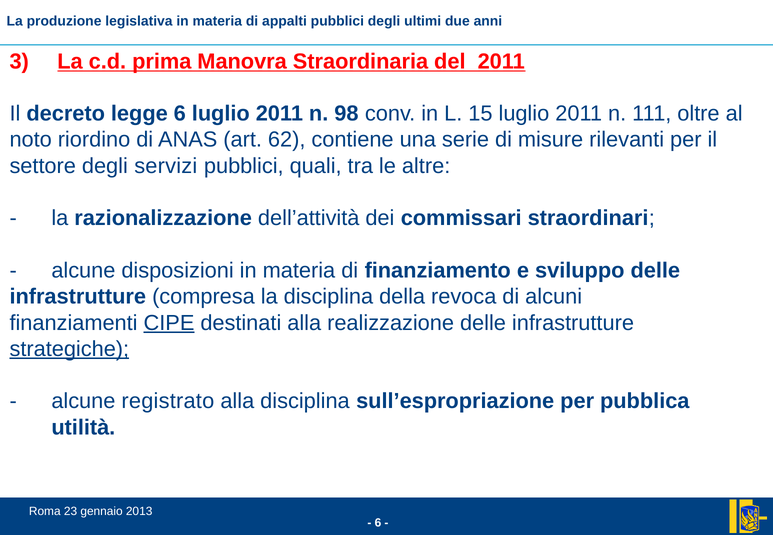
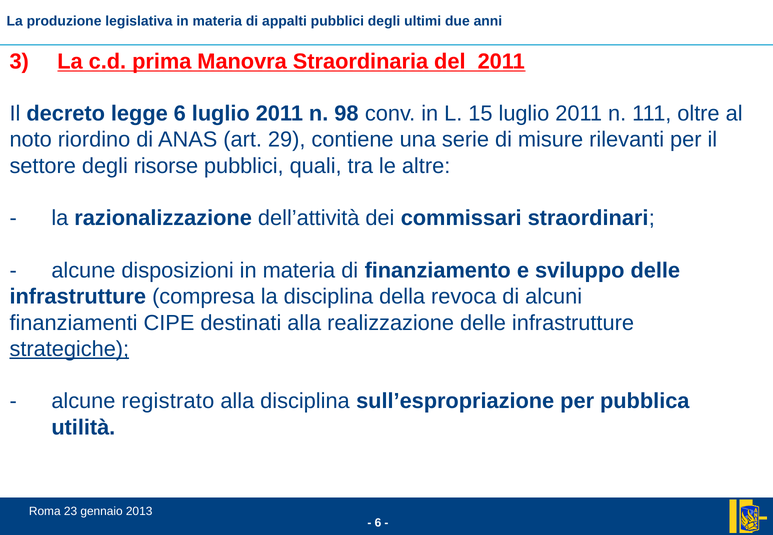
62: 62 -> 29 (287, 140)
servizi: servizi -> risorse (166, 166)
CIPE underline: present -> none (169, 323)
